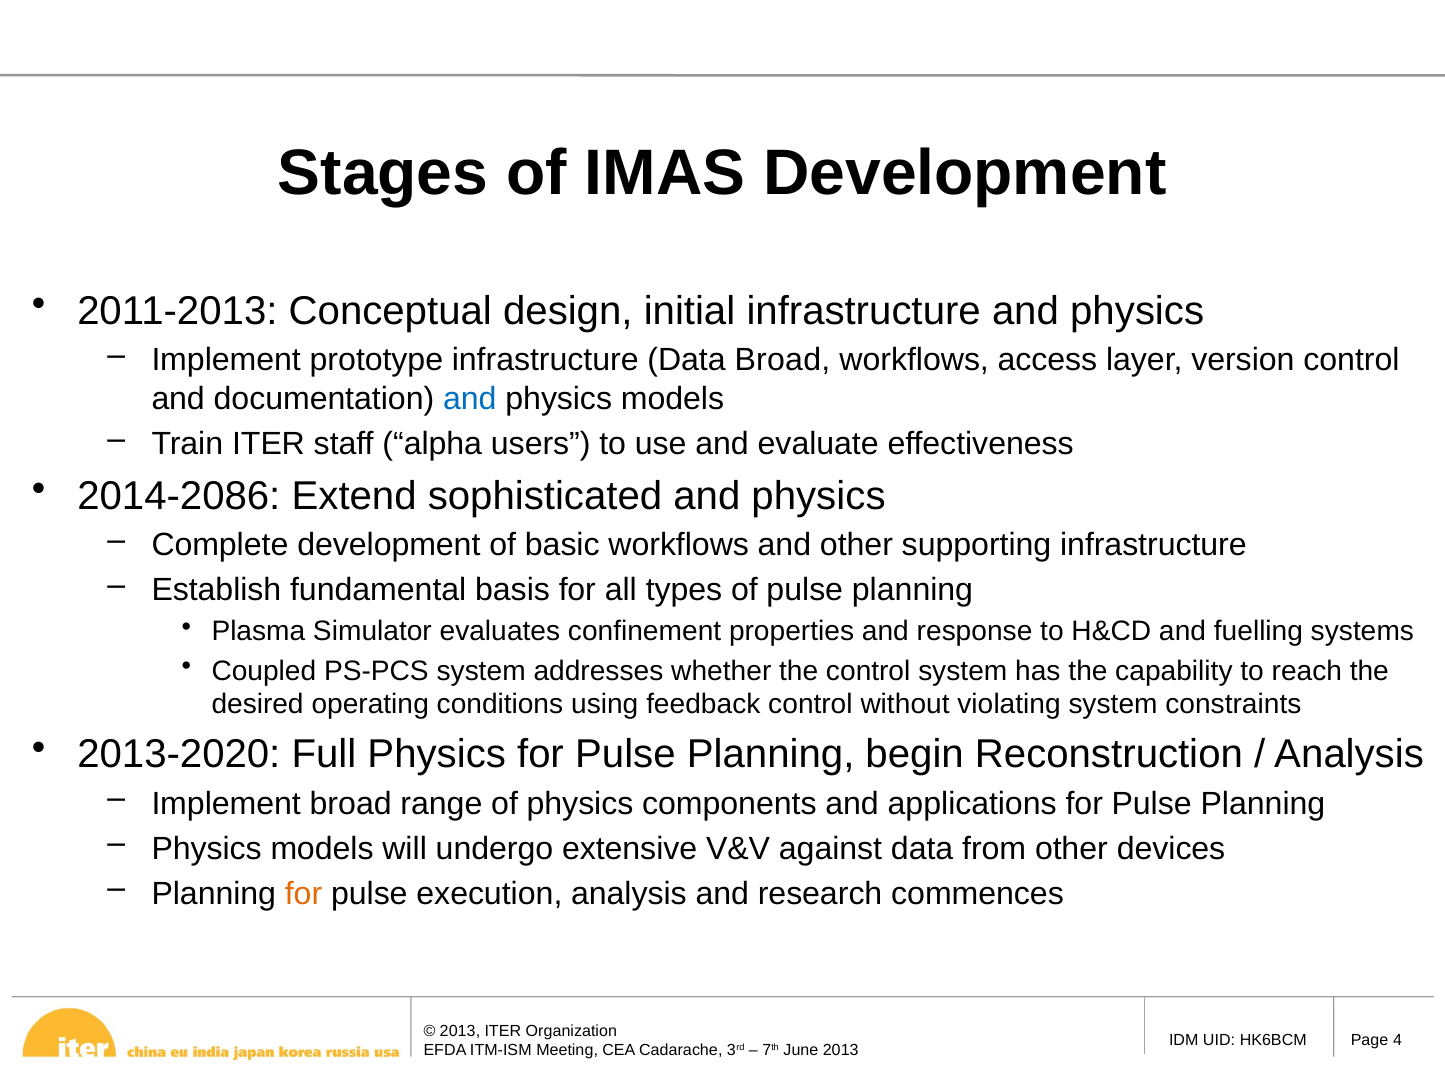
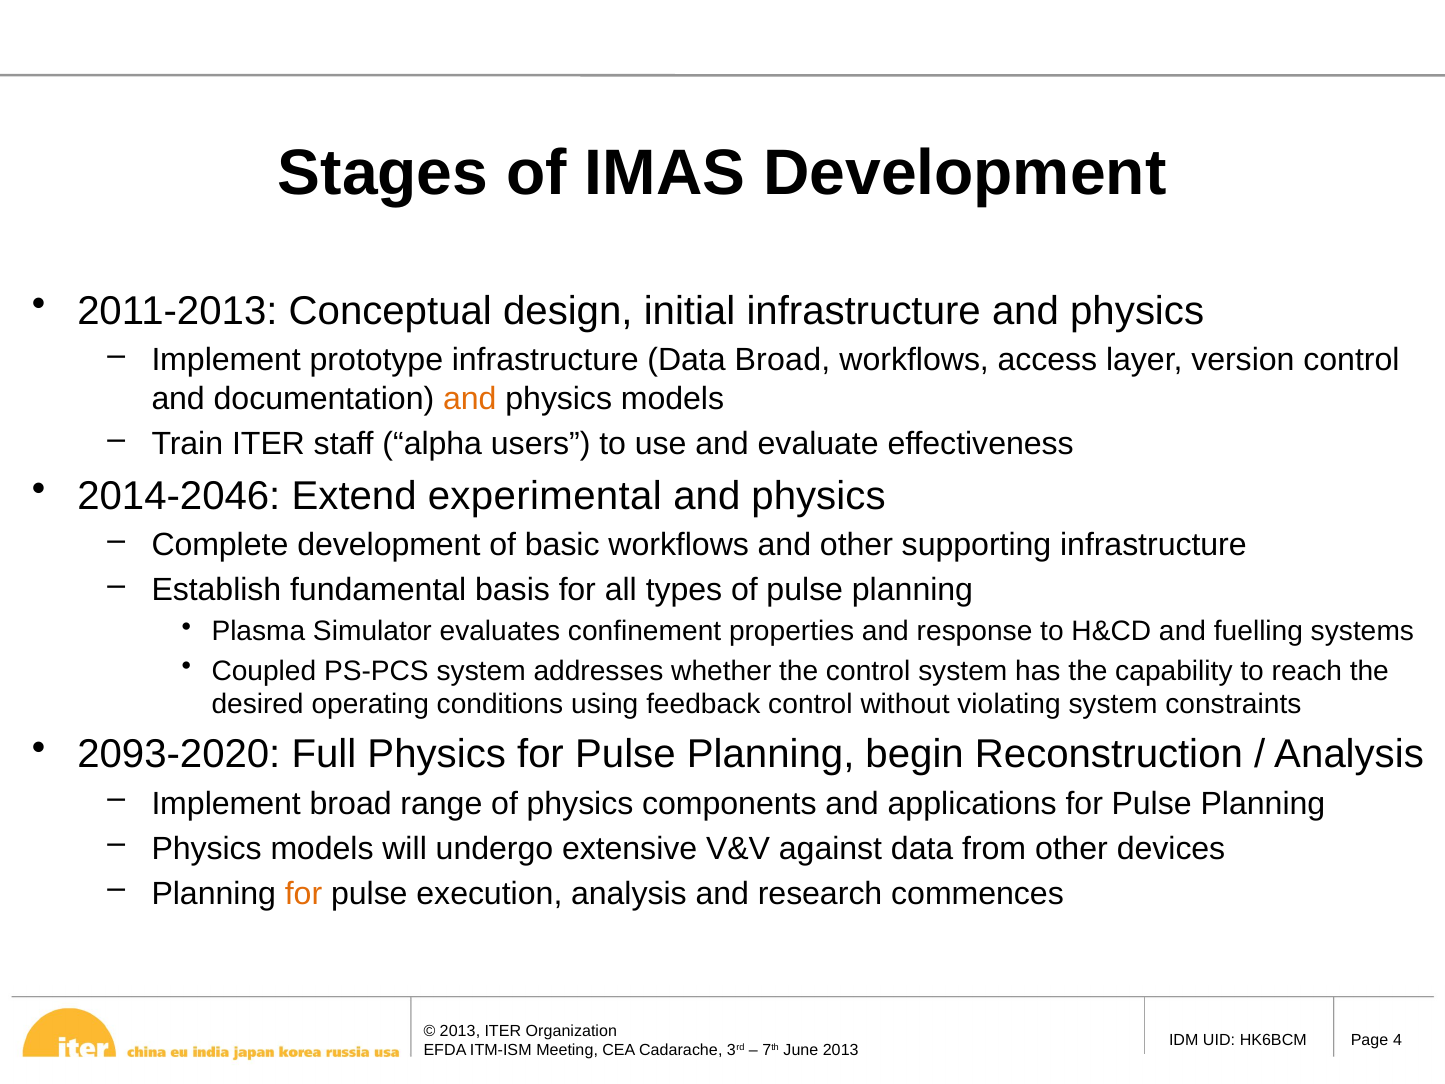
and colour: blue -> orange (470, 399)
2014-2086: 2014-2086 -> 2014-2046 (179, 496)
sophisticated: sophisticated -> experimental (545, 496)
2013-2020: 2013-2020 -> 2093-2020 (179, 754)
